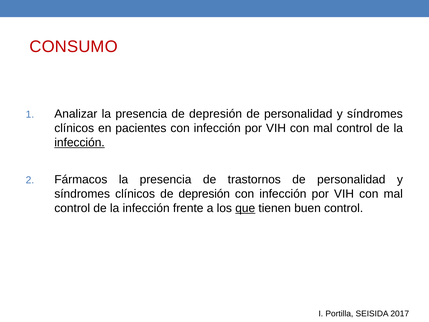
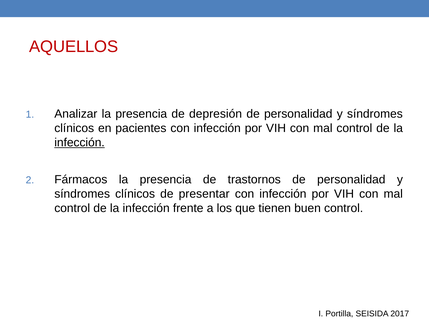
CONSUMO: CONSUMO -> AQUELLOS (74, 46)
clínicos de depresión: depresión -> presentar (204, 194)
que underline: present -> none (245, 208)
